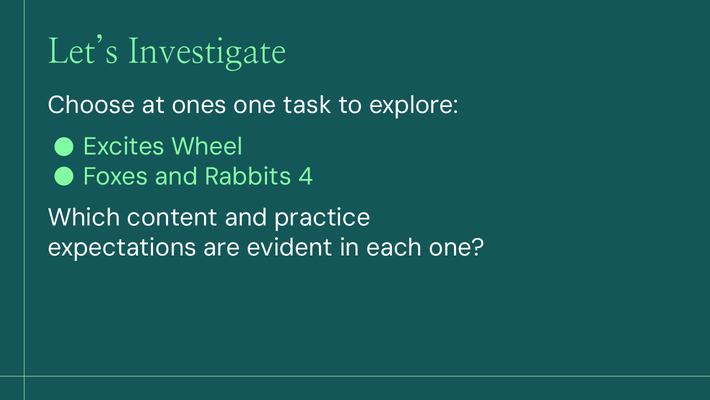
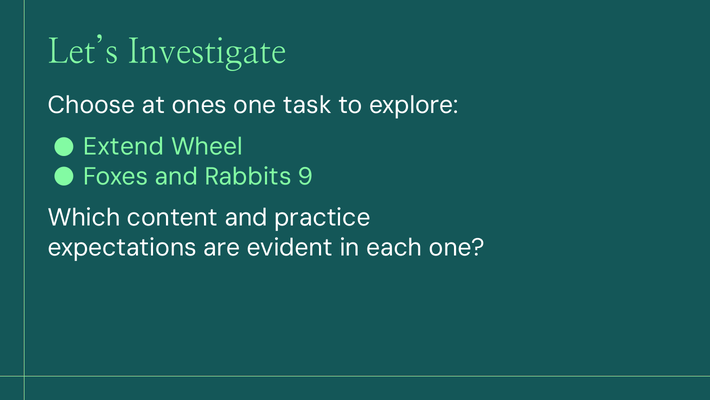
Excites: Excites -> Extend (124, 147)
4: 4 -> 9 (306, 176)
